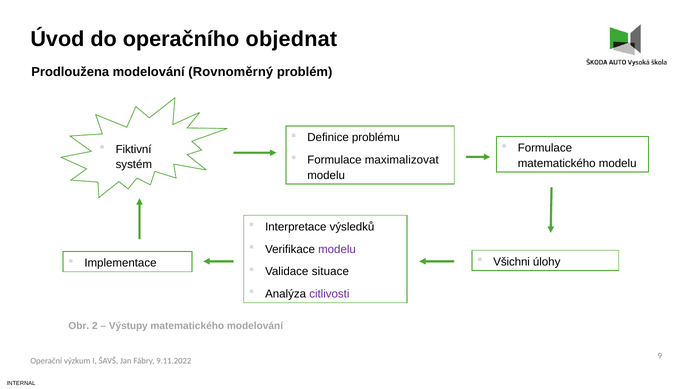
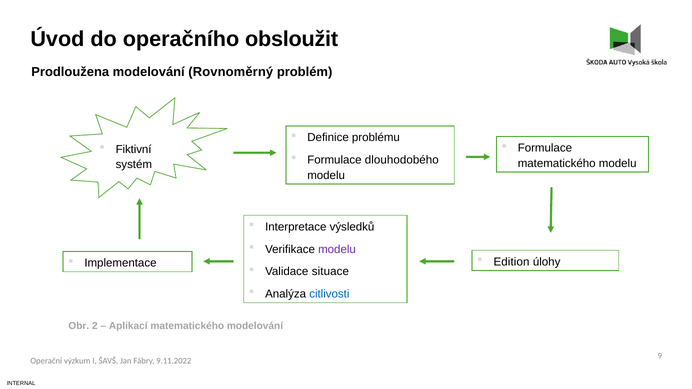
objednat: objednat -> obsloužit (292, 39)
maximalizovat: maximalizovat -> dlouhodobého (402, 160)
Všichni: Všichni -> Edition (512, 262)
citlivosti colour: purple -> blue (329, 294)
Výstupy: Výstupy -> Aplikací (128, 326)
